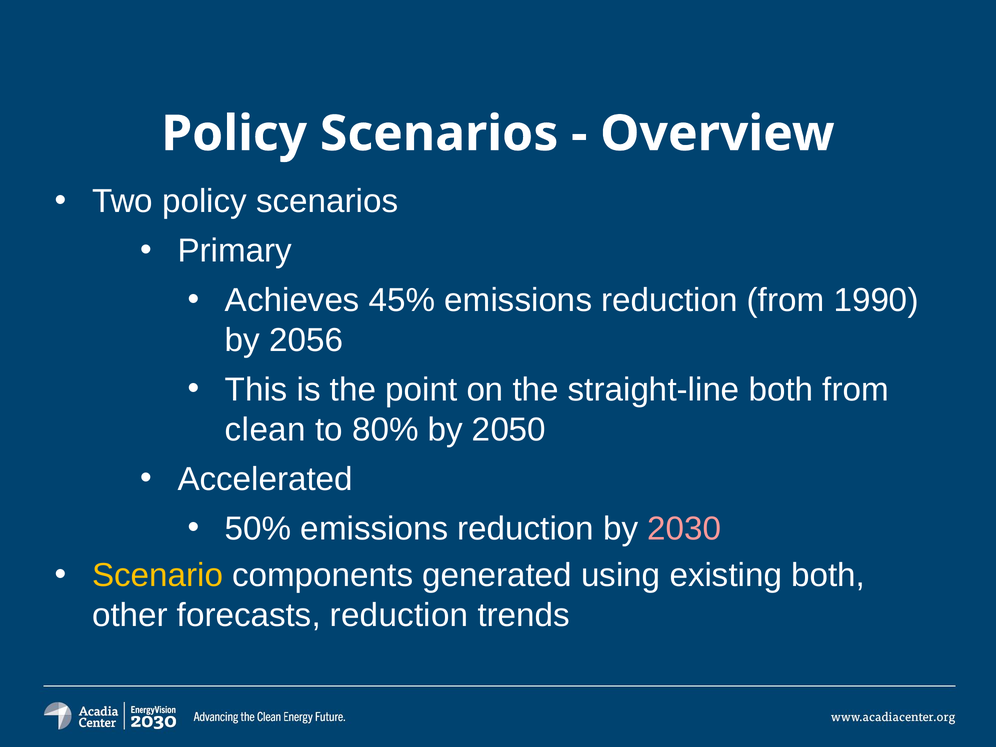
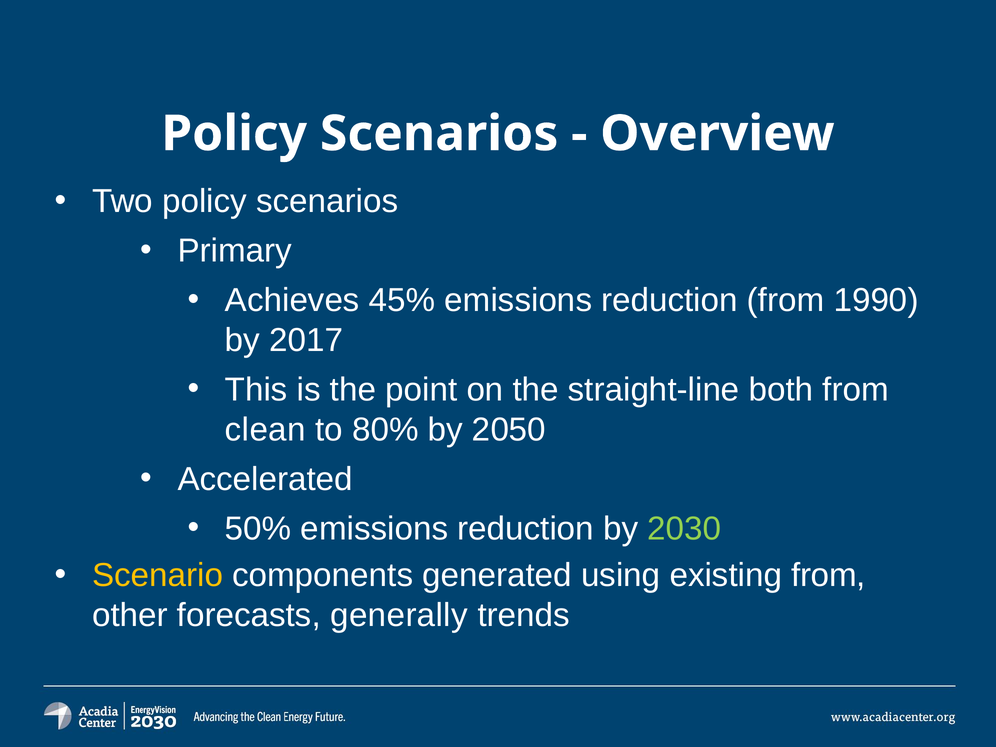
2056: 2056 -> 2017 (306, 340)
2030 colour: pink -> light green (684, 529)
existing both: both -> from (828, 576)
forecasts reduction: reduction -> generally (399, 615)
